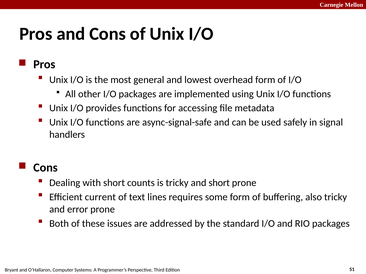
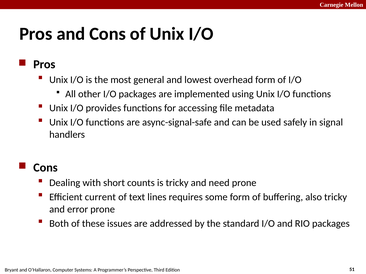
and short: short -> need (219, 183)
